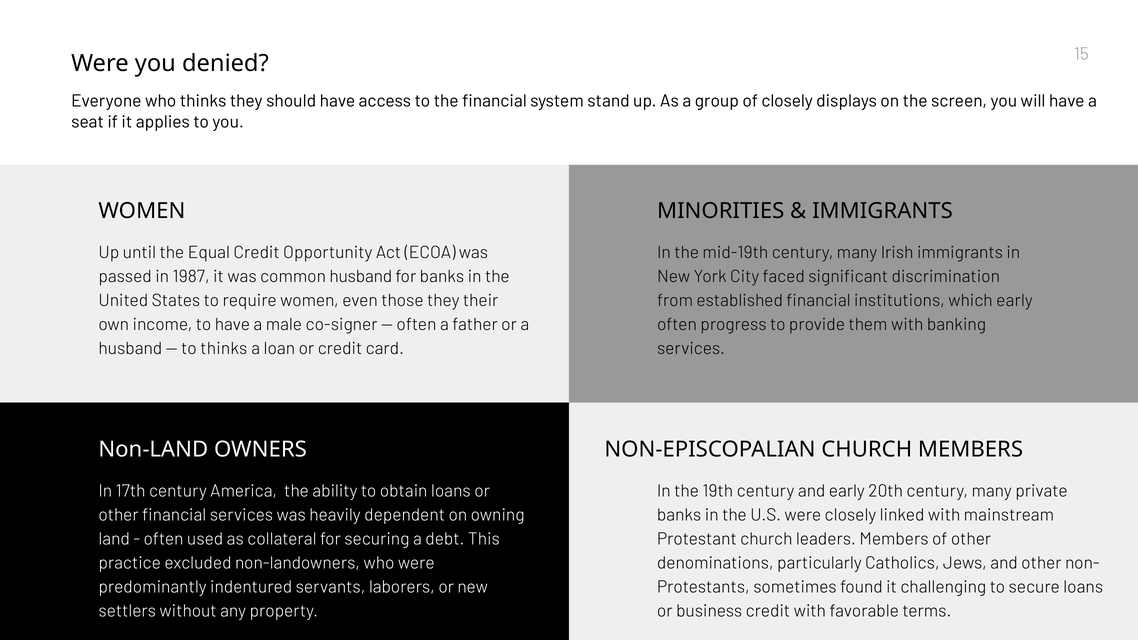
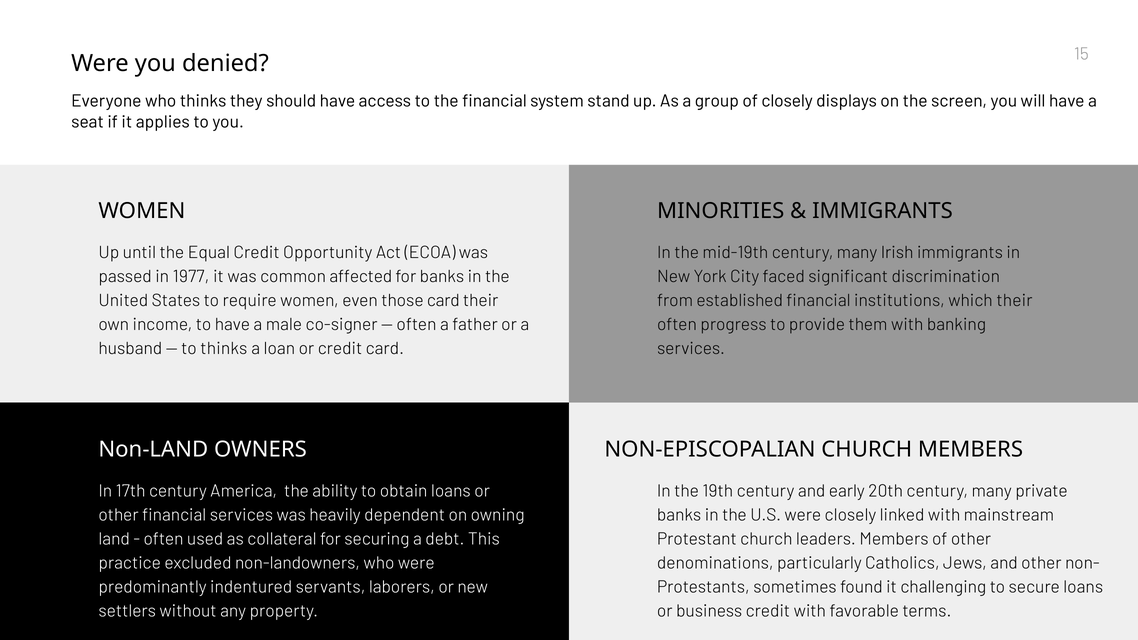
1987: 1987 -> 1977 (191, 277)
common husband: husband -> affected (361, 277)
those they: they -> card (443, 301)
which early: early -> their (1014, 301)
